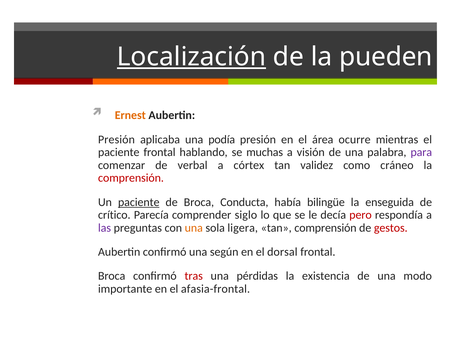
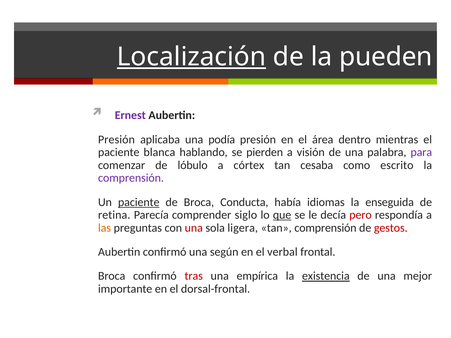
Ernest colour: orange -> purple (130, 115)
ocurre: ocurre -> dentro (355, 140)
paciente frontal: frontal -> blanca (159, 152)
muchas: muchas -> pierden (265, 152)
verbal: verbal -> lóbulo (193, 165)
validez: validez -> cesaba (317, 165)
cráneo: cráneo -> escrito (397, 165)
comprensión colour: red -> purple (131, 178)
bilingüe: bilingüe -> idiomas (326, 202)
crítico: crítico -> retina (114, 215)
que underline: none -> present (282, 215)
las colour: purple -> orange (105, 228)
una colour: orange -> red (194, 228)
dorsal: dorsal -> verbal (282, 252)
pérdidas: pérdidas -> empírica (257, 276)
existencia underline: none -> present (326, 276)
modo: modo -> mejor (418, 276)
afasia-frontal: afasia-frontal -> dorsal-frontal (216, 289)
